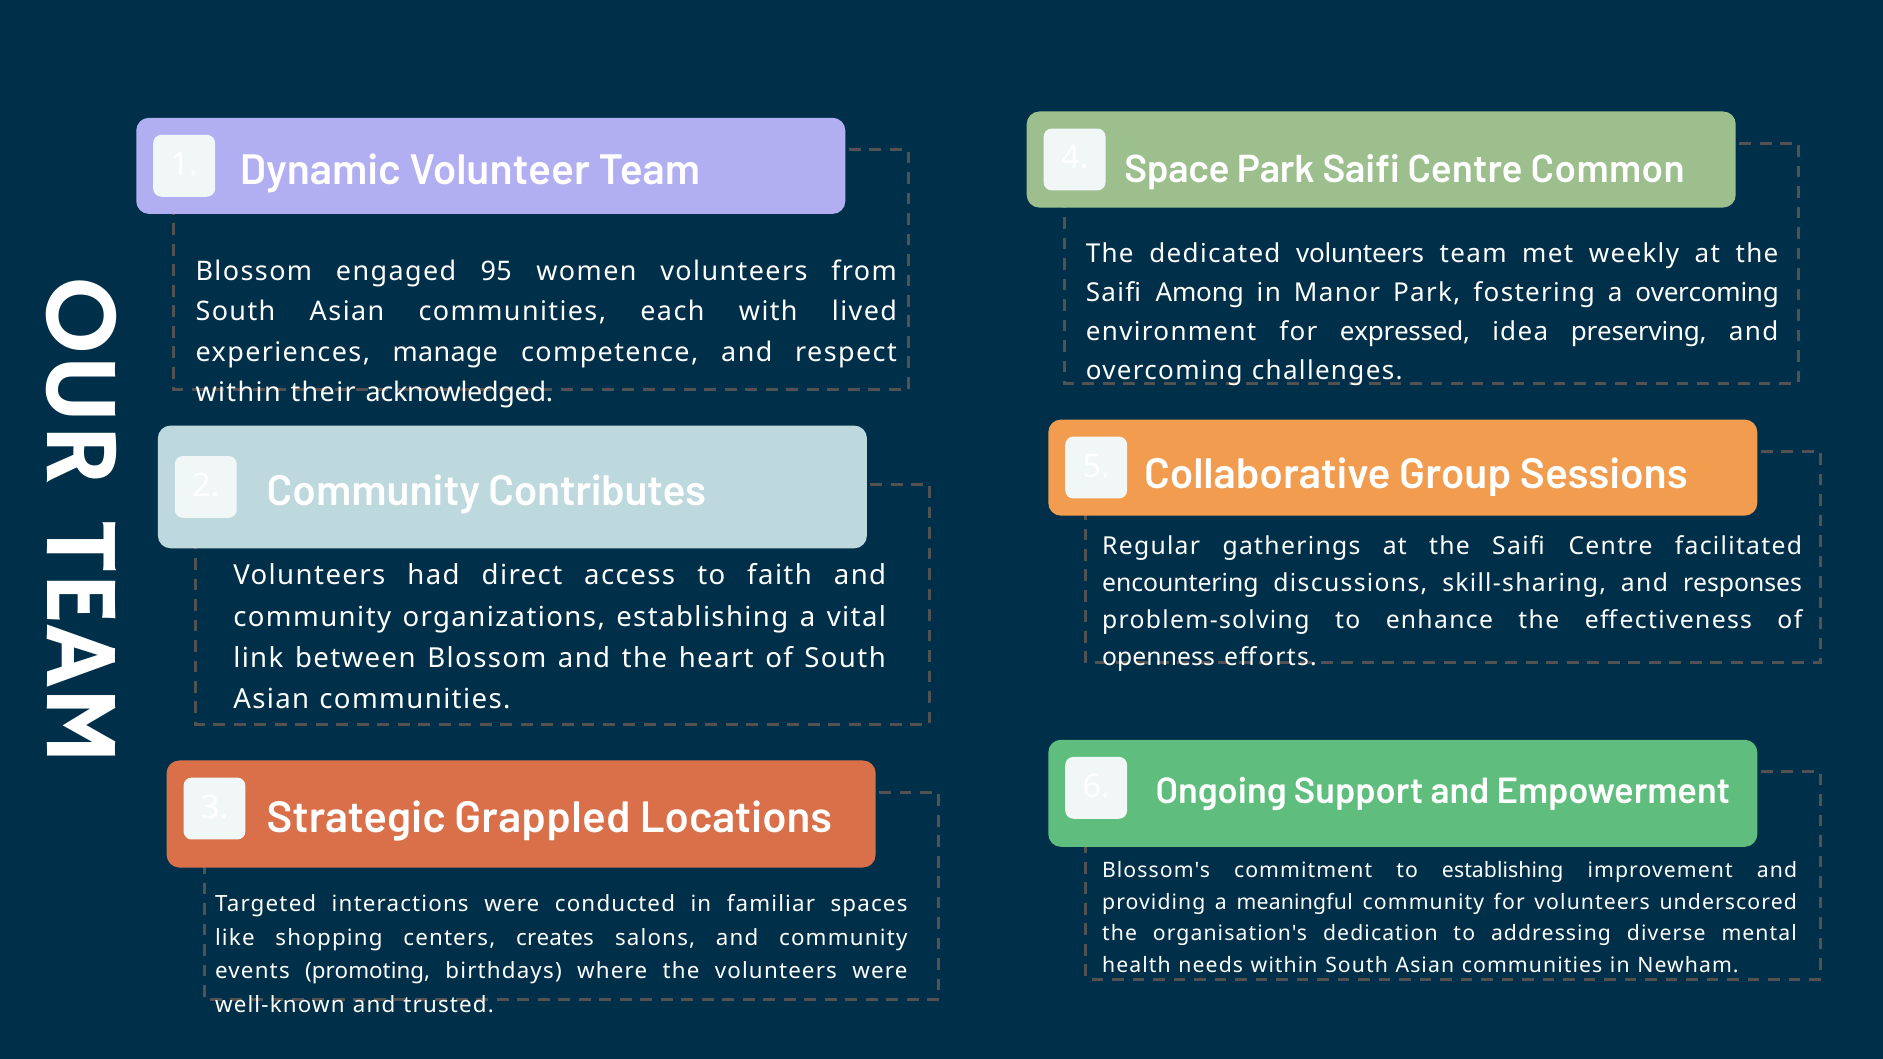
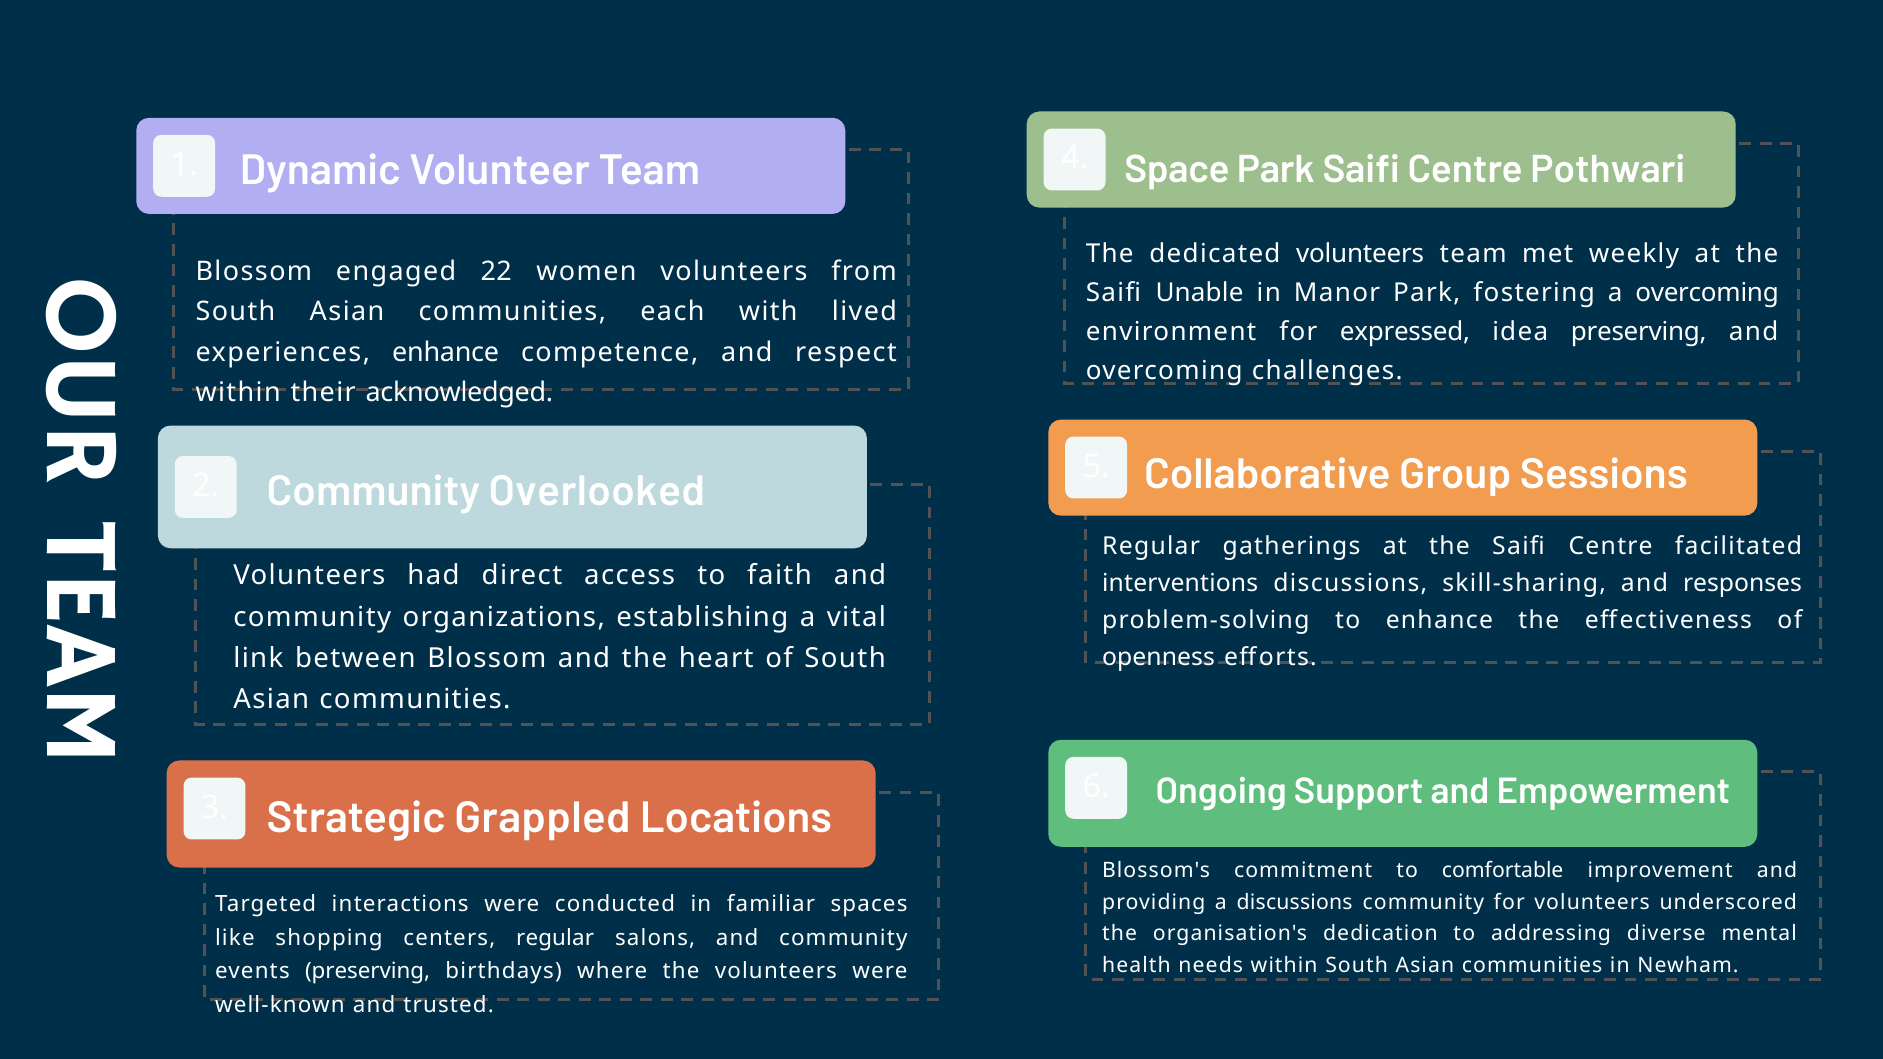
Common: Common -> Pothwari (1608, 170)
95: 95 -> 22 (496, 271)
Among: Among -> Unable (1200, 293)
experiences manage: manage -> enhance (446, 352)
Contributes: Contributes -> Overlooked (597, 492)
encountering: encountering -> interventions (1180, 583)
to establishing: establishing -> comfortable (1503, 870)
a meaningful: meaningful -> discussions (1295, 902)
centers creates: creates -> regular (555, 938)
events promoting: promoting -> preserving (368, 972)
